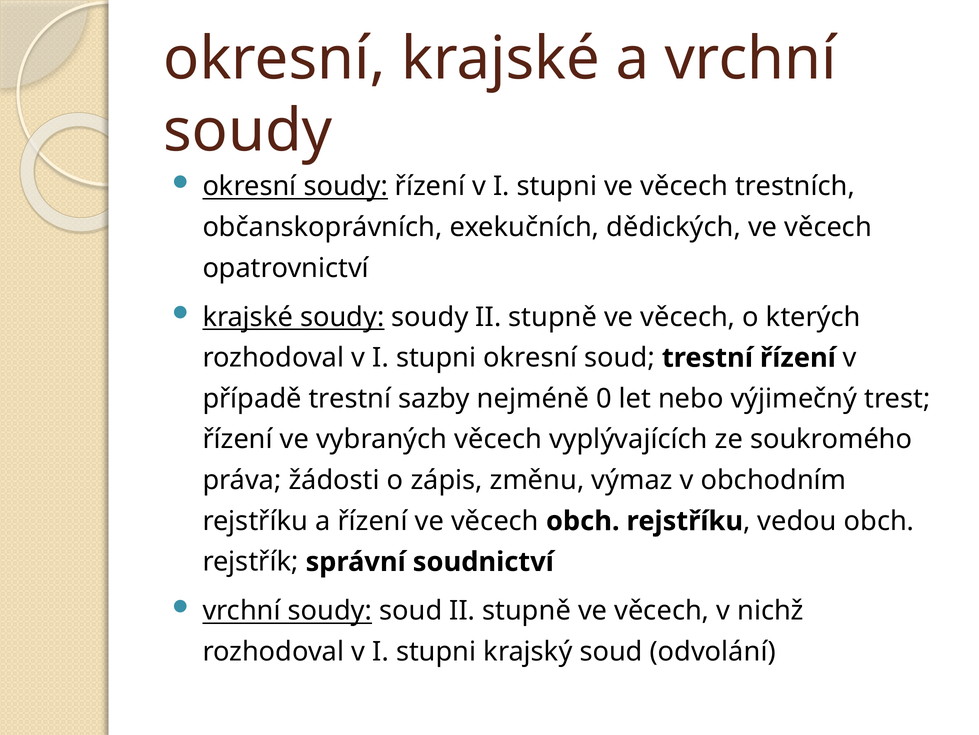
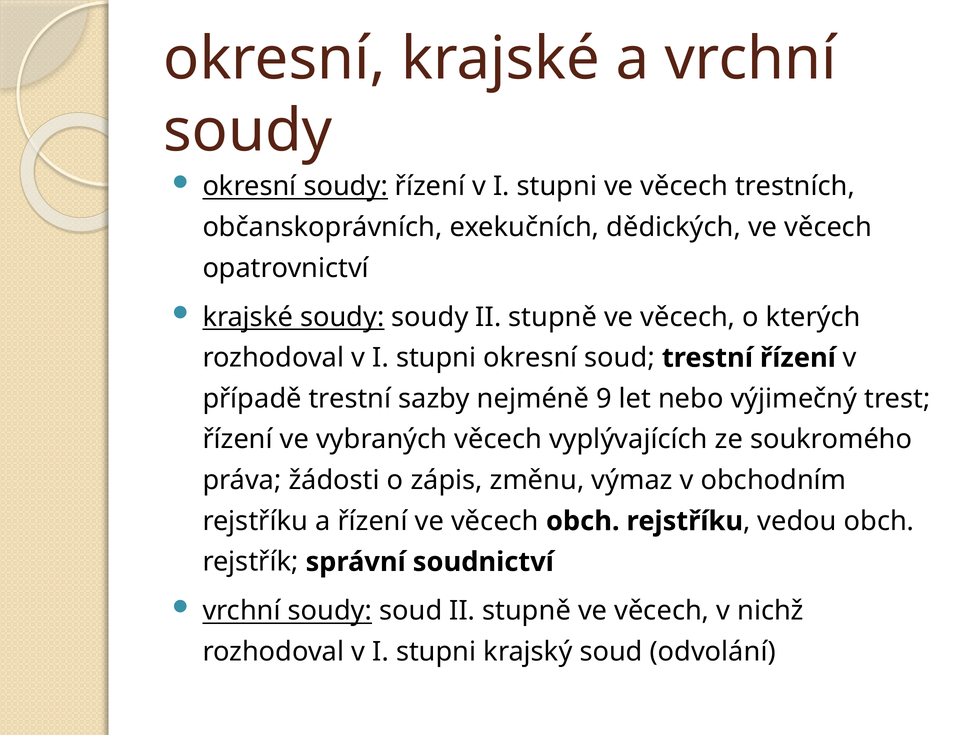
0: 0 -> 9 (604, 398)
